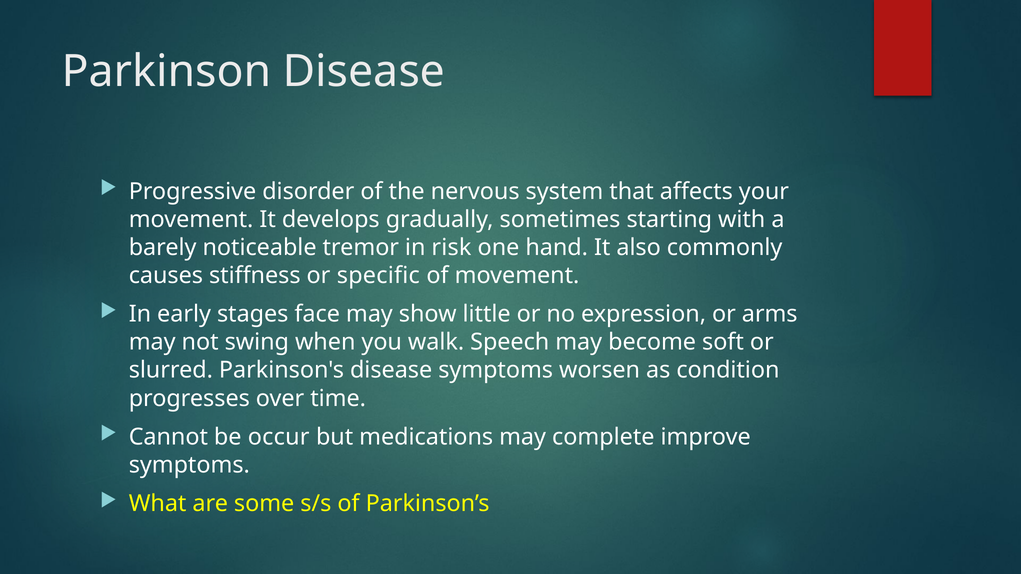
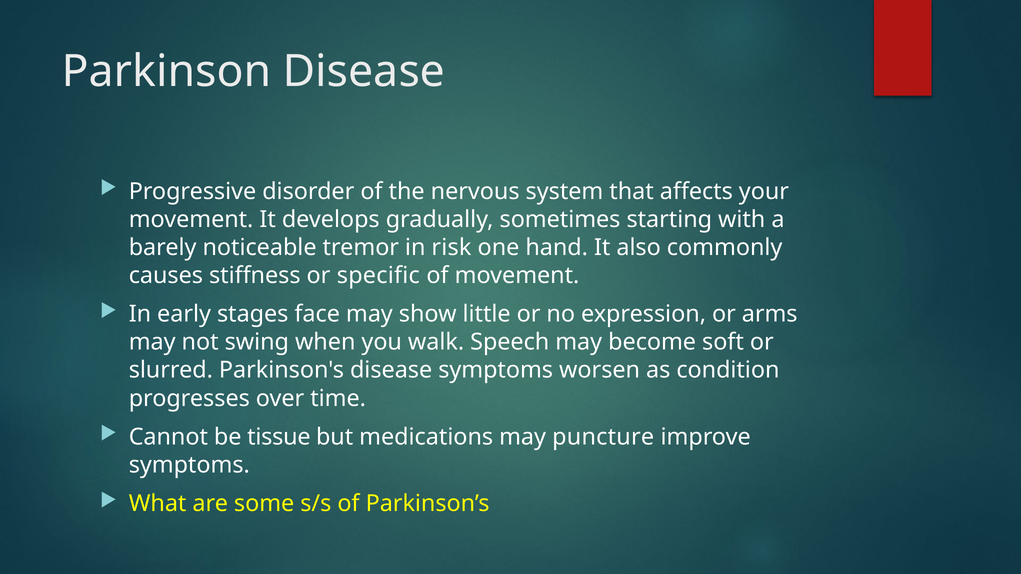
occur: occur -> tissue (279, 437)
complete: complete -> puncture (603, 437)
